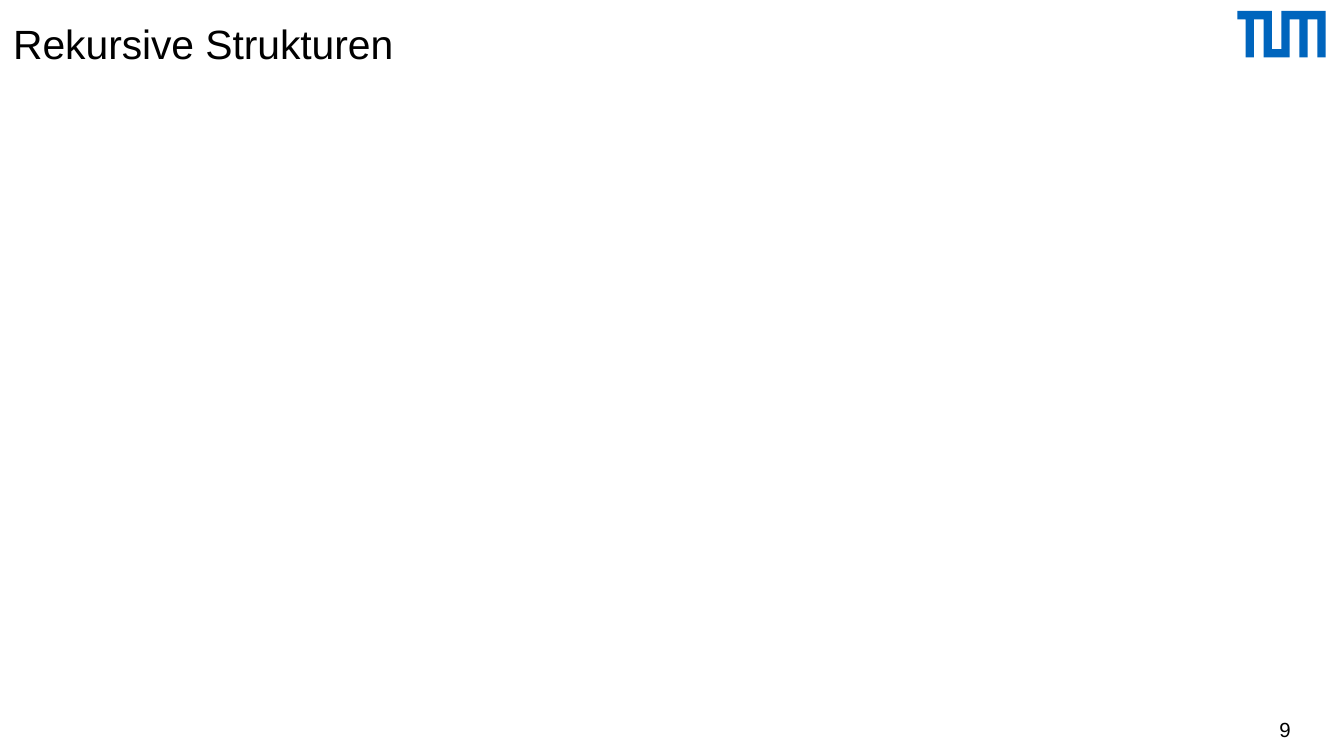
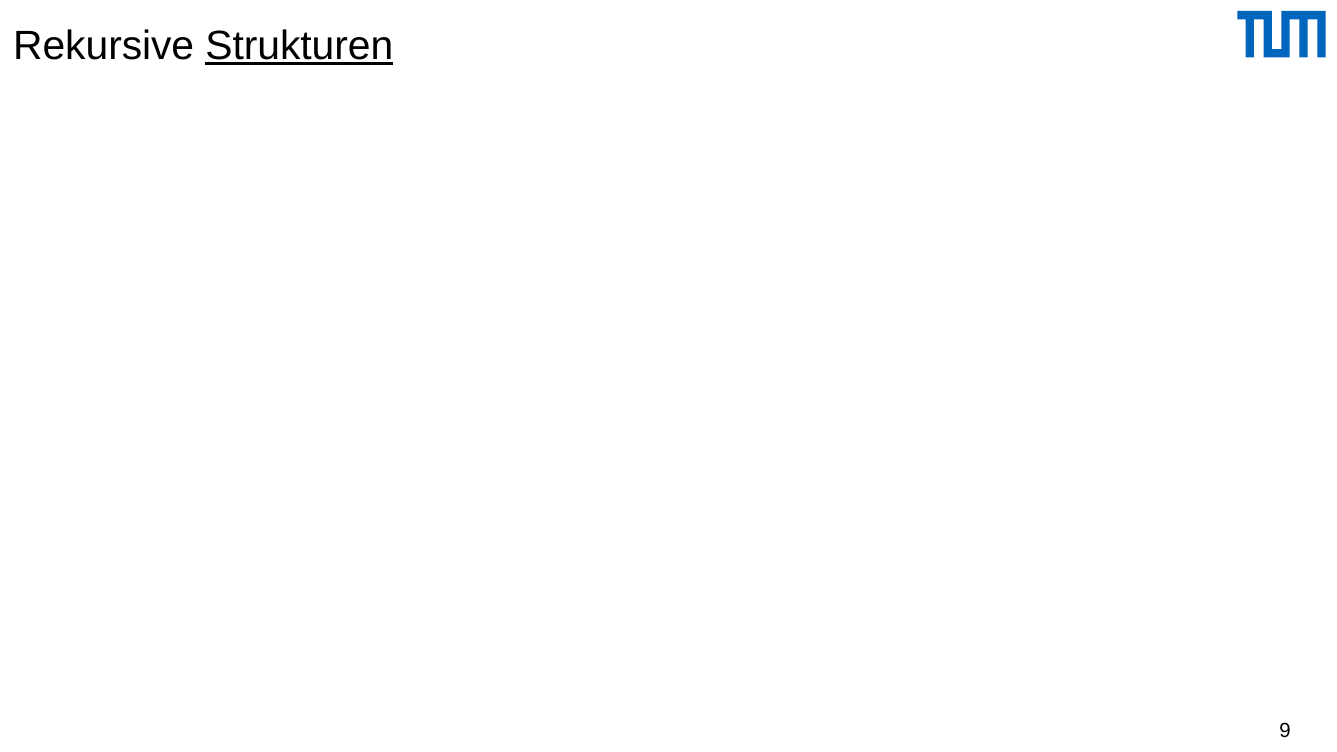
Strukturen underline: none -> present (299, 46)
